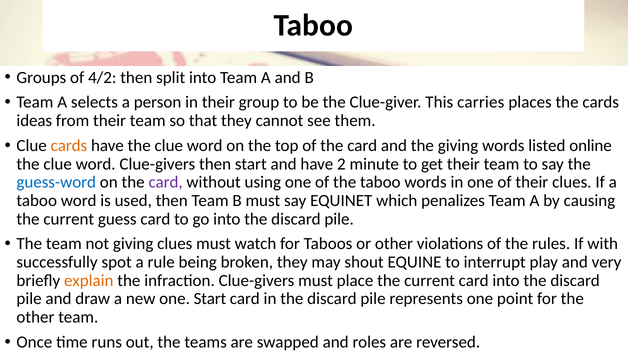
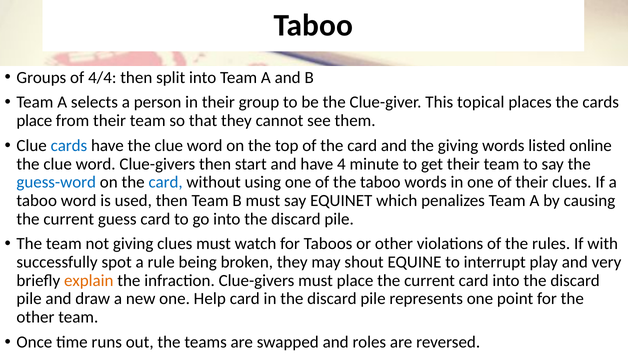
4/2: 4/2 -> 4/4 (102, 77)
carries: carries -> topical (481, 102)
ideas: ideas -> place (34, 121)
cards colour: orange -> blue (69, 146)
2: 2 -> 4 (341, 164)
card colour: purple -> blue (166, 182)
one Start: Start -> Help (210, 299)
